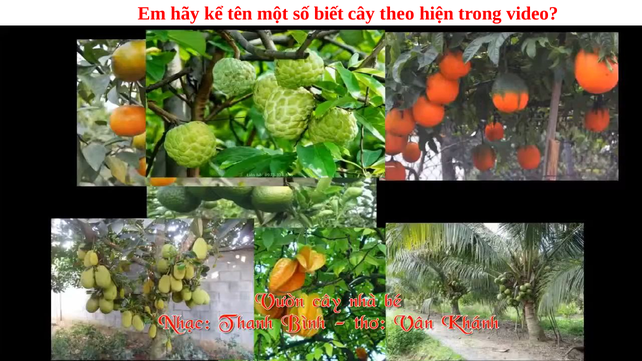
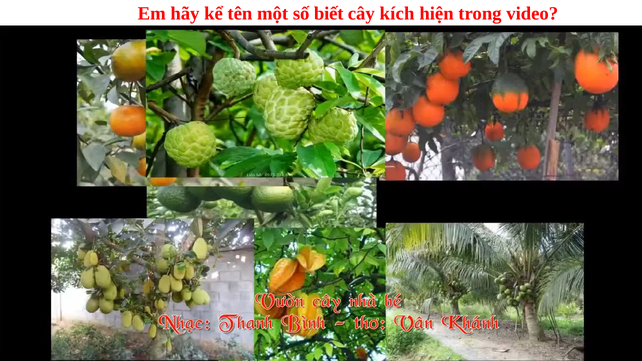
theo: theo -> kích (397, 14)
